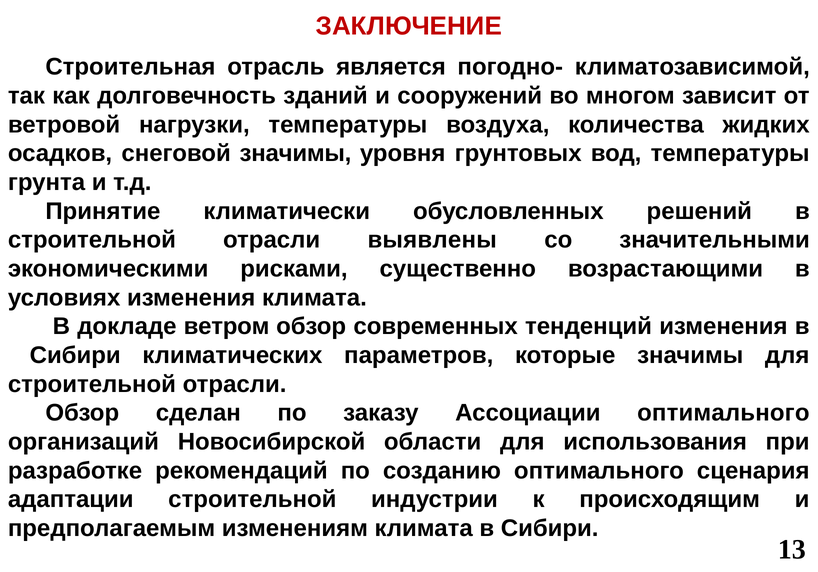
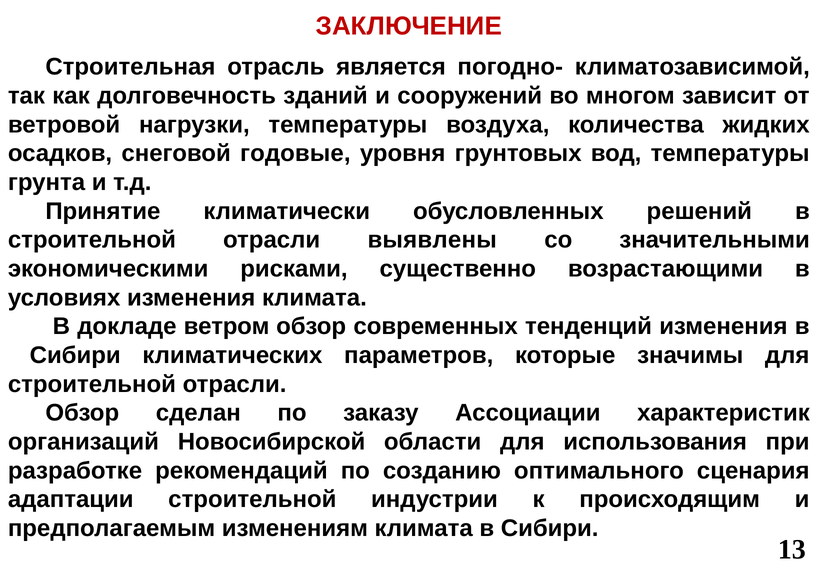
снеговой значимы: значимы -> годовые (295, 153)
Ассоциации оптимального: оптимального -> характеристик (723, 413)
